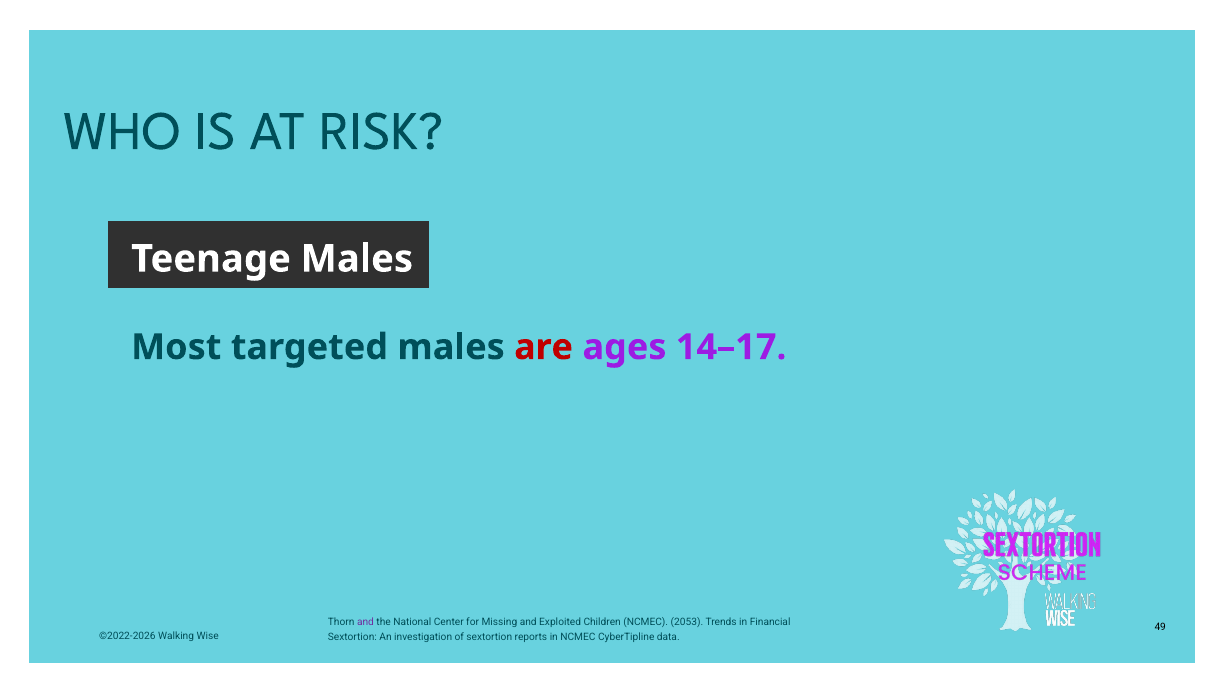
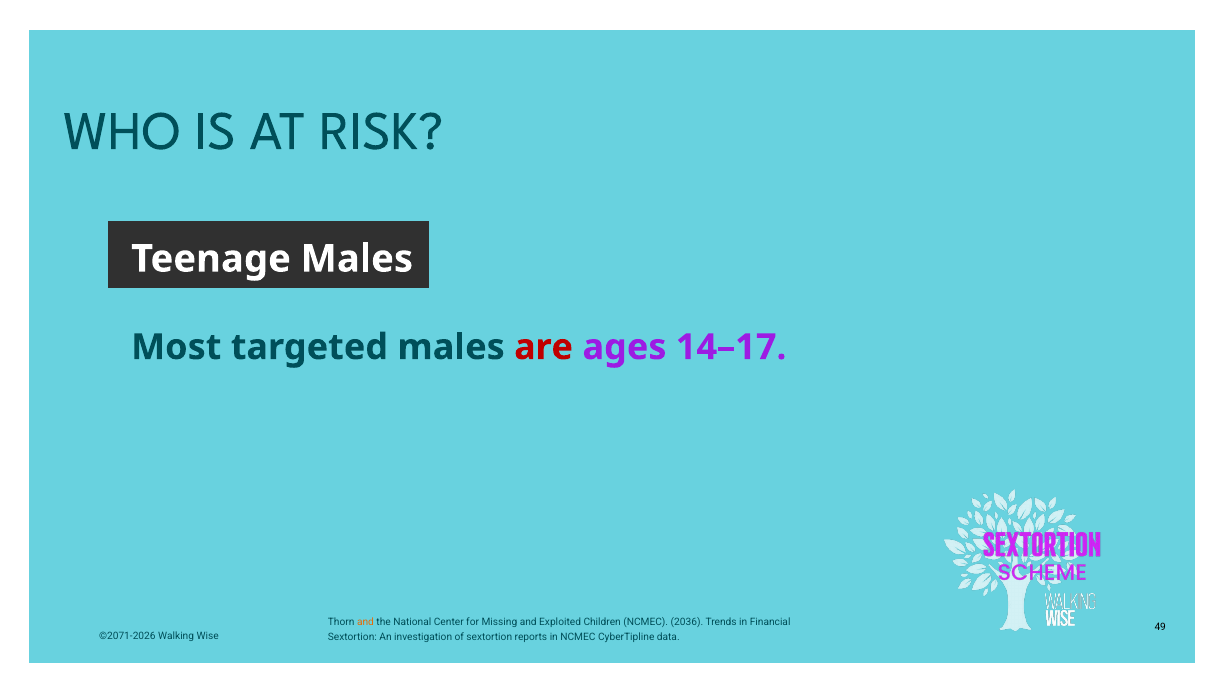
and colour: purple -> orange (365, 622)
2053: 2053 -> 2036 (687, 622)
©2022-2026: ©2022-2026 -> ©2071-2026 (127, 636)
